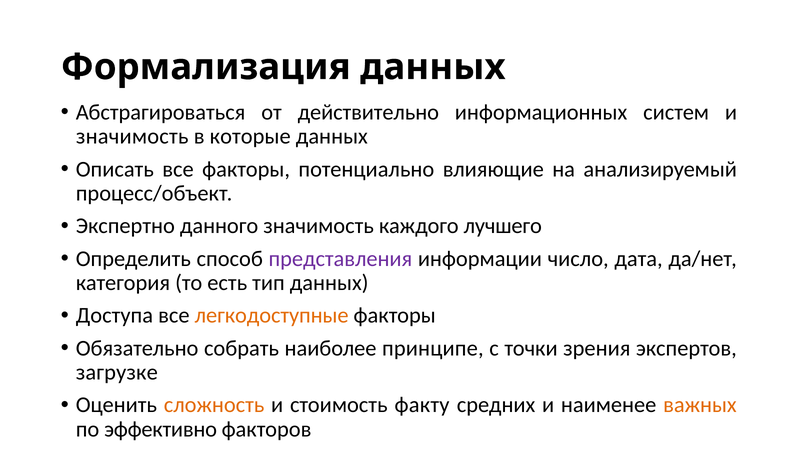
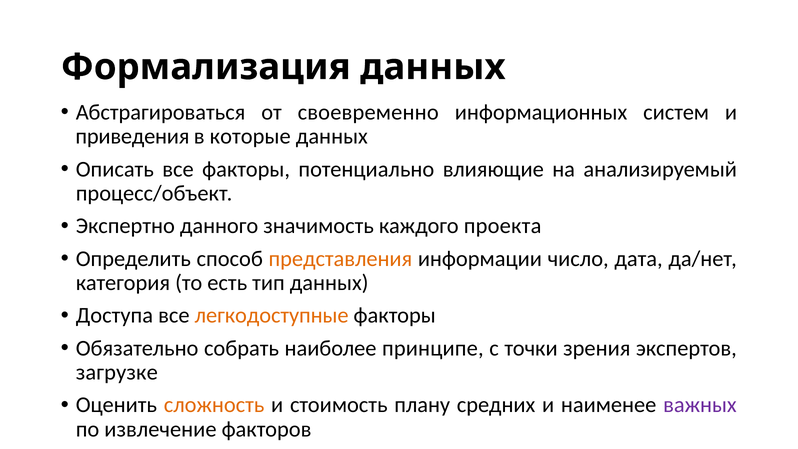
действительно: действительно -> своевременно (368, 112)
значимость: значимость -> приведения (132, 137)
лучшего: лучшего -> проекта (503, 226)
представления colour: purple -> orange (340, 259)
факту: факту -> плану (422, 405)
важных colour: orange -> purple (700, 405)
эффективно: эффективно -> извлечение (160, 429)
